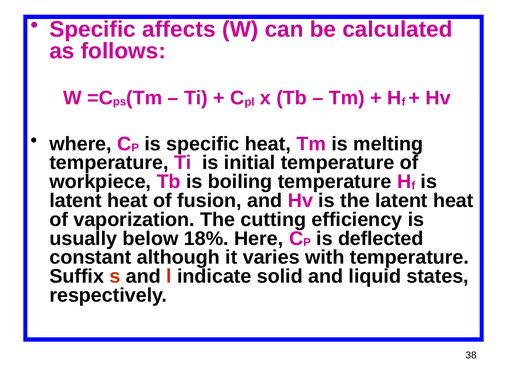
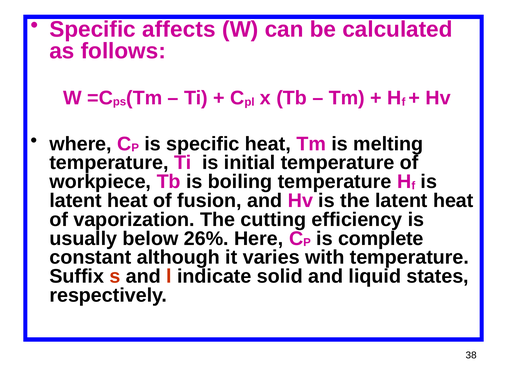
18%: 18% -> 26% (206, 239)
deflected: deflected -> complete (381, 239)
